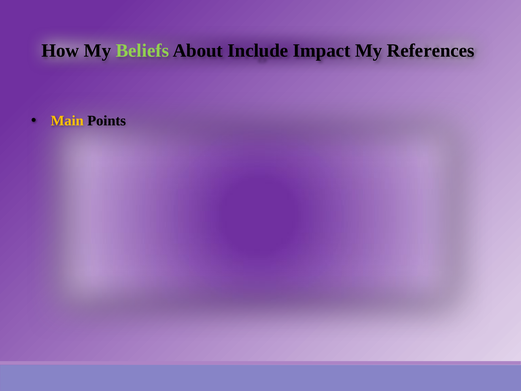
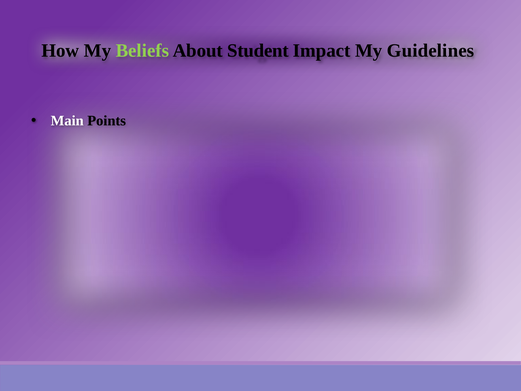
Include: Include -> Student (258, 51)
References: References -> Guidelines (431, 51)
Main colour: yellow -> white (67, 121)
